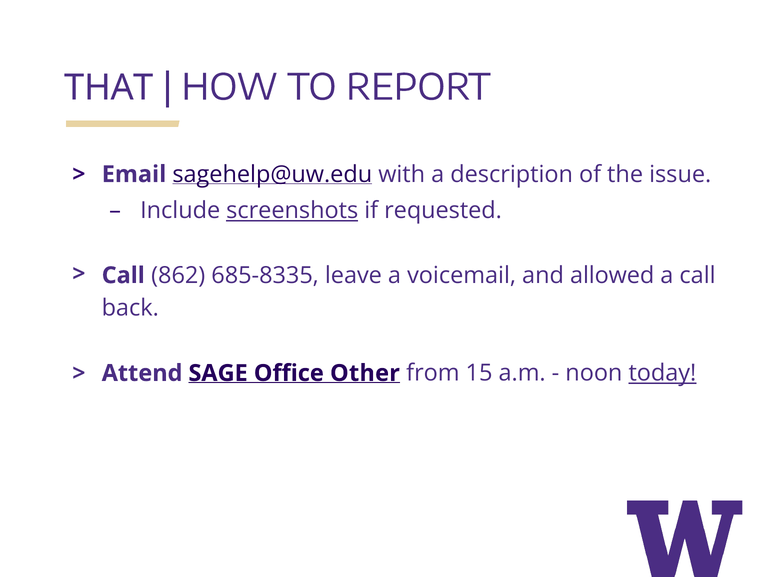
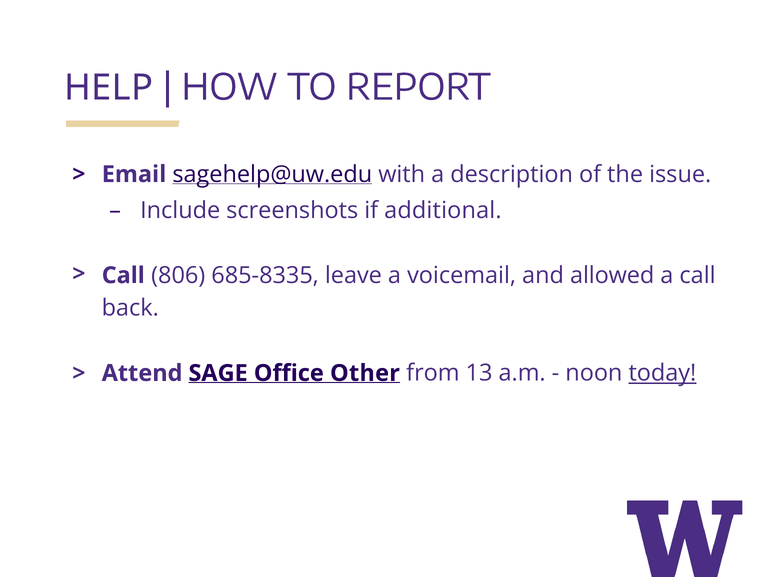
THAT: THAT -> HELP (109, 88)
screenshots underline: present -> none (292, 211)
requested: requested -> additional (443, 211)
862: 862 -> 806 (178, 276)
15: 15 -> 13 (479, 374)
